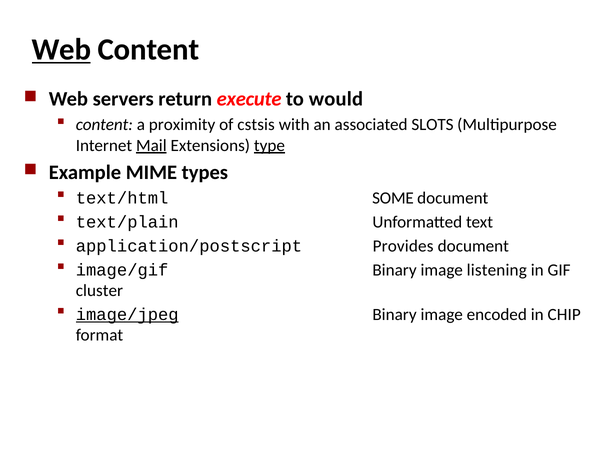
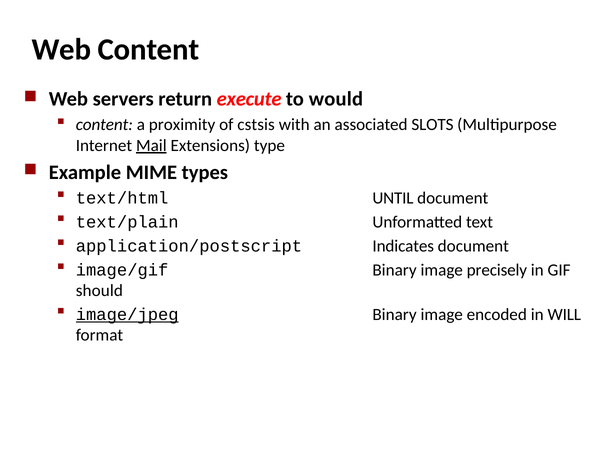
Web underline: present -> none (61, 50)
type underline: present -> none (269, 145)
SOME: SOME -> UNTIL (393, 198)
Provides: Provides -> Indicates (403, 246)
listening: listening -> precisely (497, 270)
cluster: cluster -> should (99, 291)
CHIP: CHIP -> WILL (564, 314)
